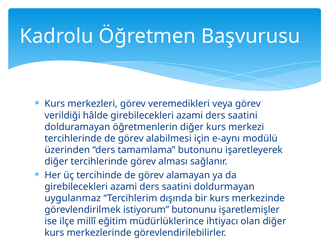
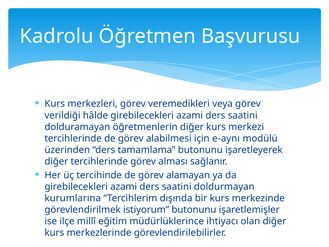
uygulanmaz: uygulanmaz -> kurumlarına (73, 198)
